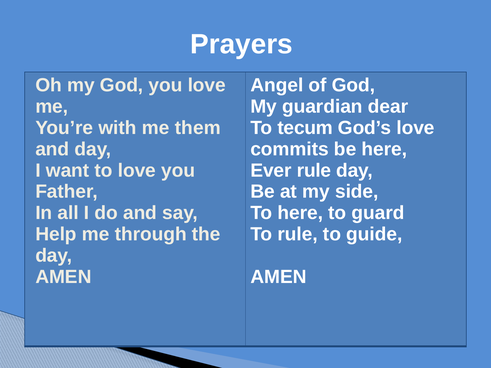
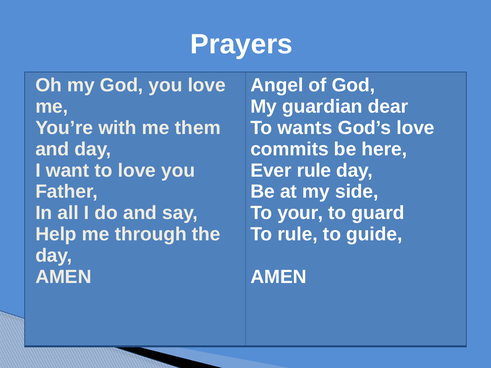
tecum: tecum -> wants (305, 128)
To here: here -> your (300, 213)
